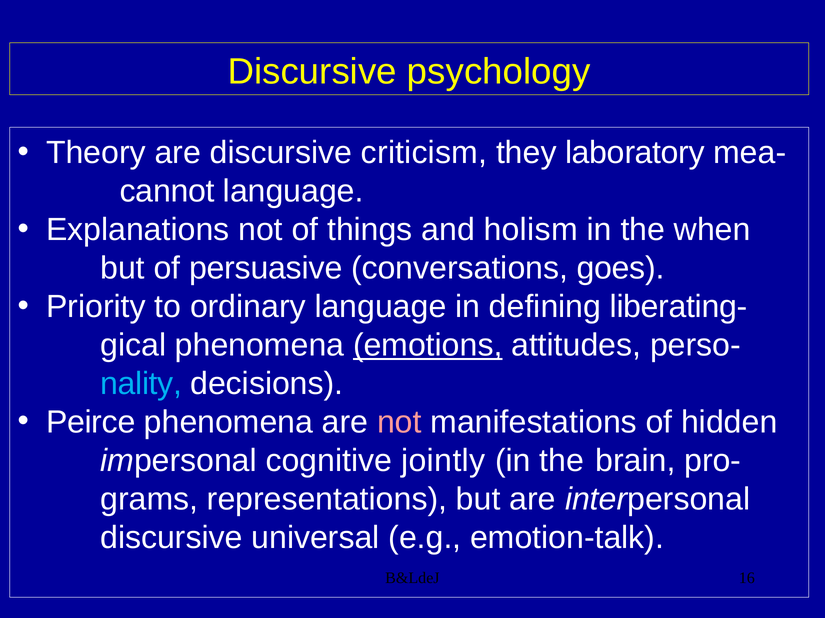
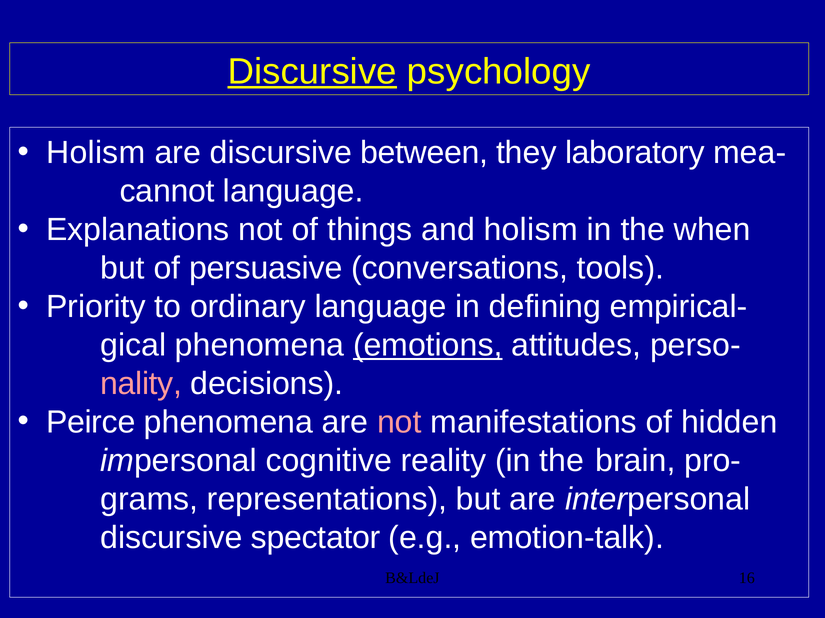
Discursive underline: none -> present (312, 72)
Theory: Theory -> Holism (96, 153)
criticism: criticism -> between (424, 153)
goes: goes -> tools (620, 269)
liberating-: liberating- -> empirical- (679, 307)
nality colour: light blue -> pink (141, 384)
jointly: jointly -> reality (443, 461)
universal: universal -> spectator (316, 538)
